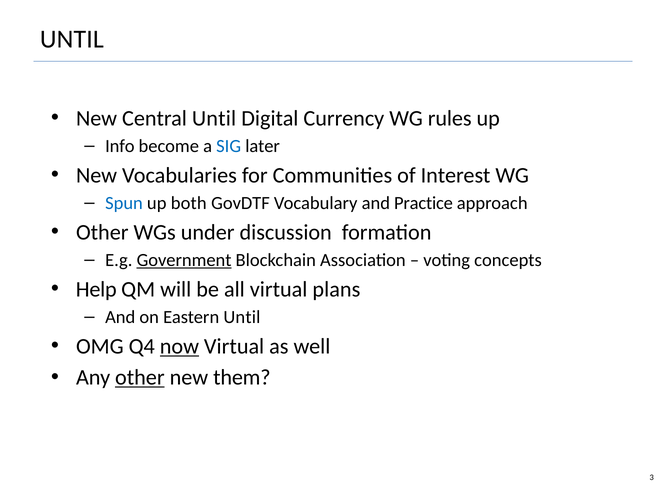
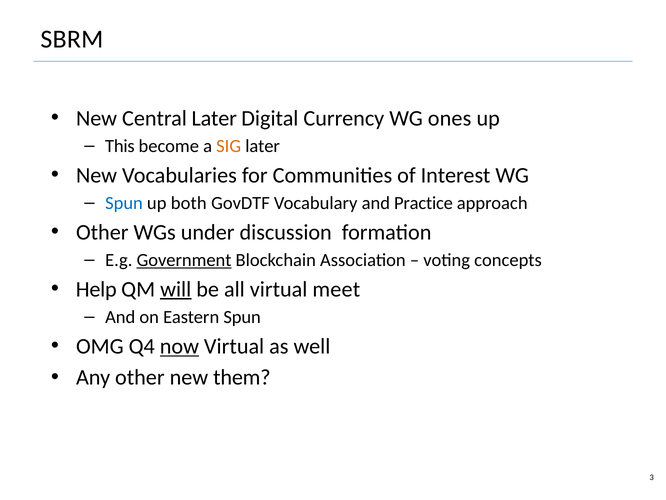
UNTIL: UNTIL -> SBRM (72, 39)
Central Until: Until -> Later (214, 118)
rules: rules -> ones (450, 118)
Info: Info -> This (120, 146)
SIG colour: blue -> orange (229, 146)
will underline: none -> present (176, 289)
plans: plans -> meet (336, 289)
Eastern Until: Until -> Spun (242, 317)
other underline: present -> none (140, 377)
